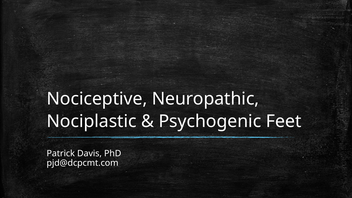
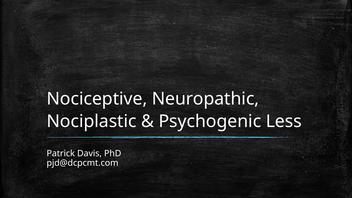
Feet: Feet -> Less (284, 121)
